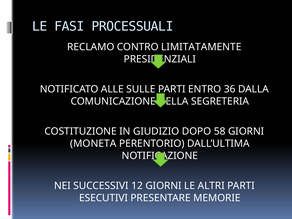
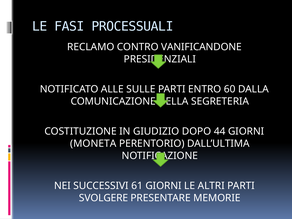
LIMITATAMENTE: LIMITATAMENTE -> VANIFICANDONE (201, 47)
36: 36 -> 60 (230, 89)
58: 58 -> 44 (220, 131)
12: 12 -> 61 (137, 186)
ESECUTIVI: ESECUTIVI -> SVOLGERE (104, 198)
